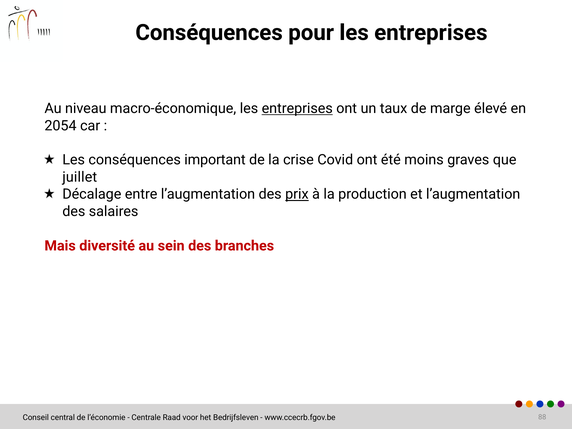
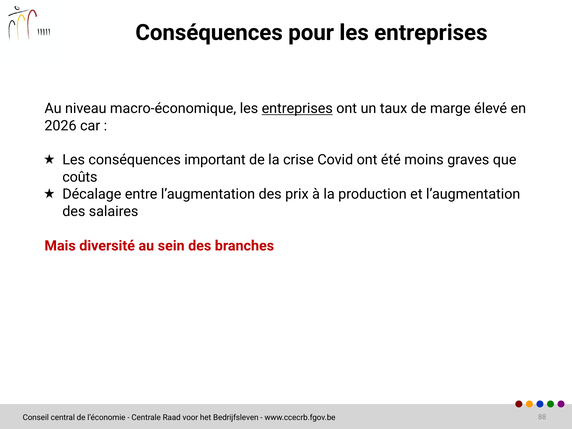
2054: 2054 -> 2026 (61, 126)
juillet: juillet -> coûts (80, 177)
prix underline: present -> none (297, 194)
